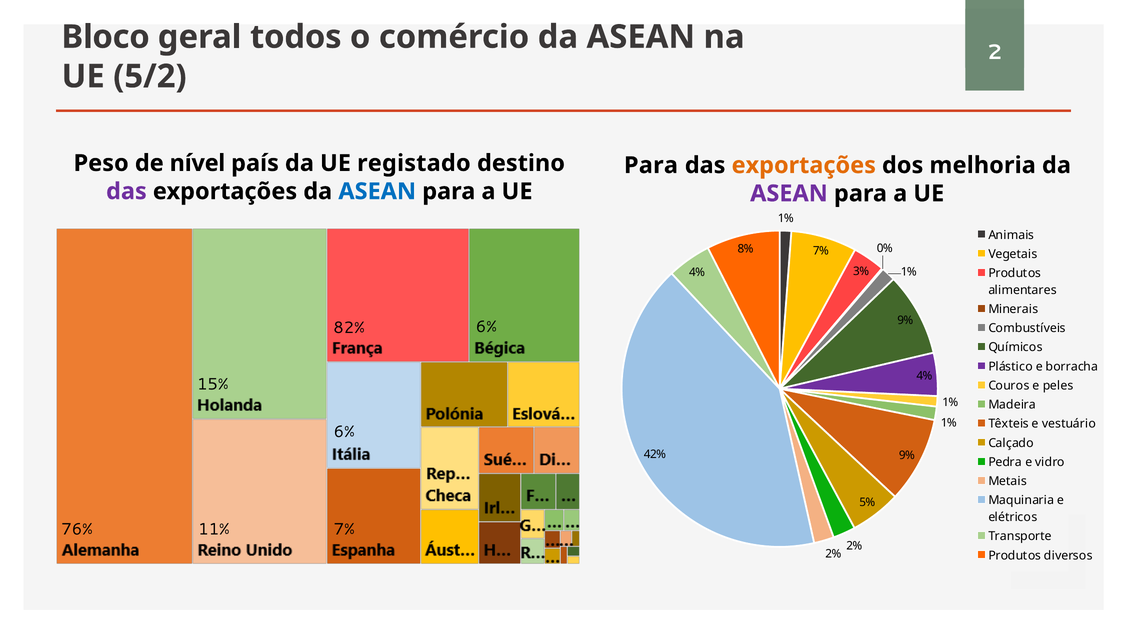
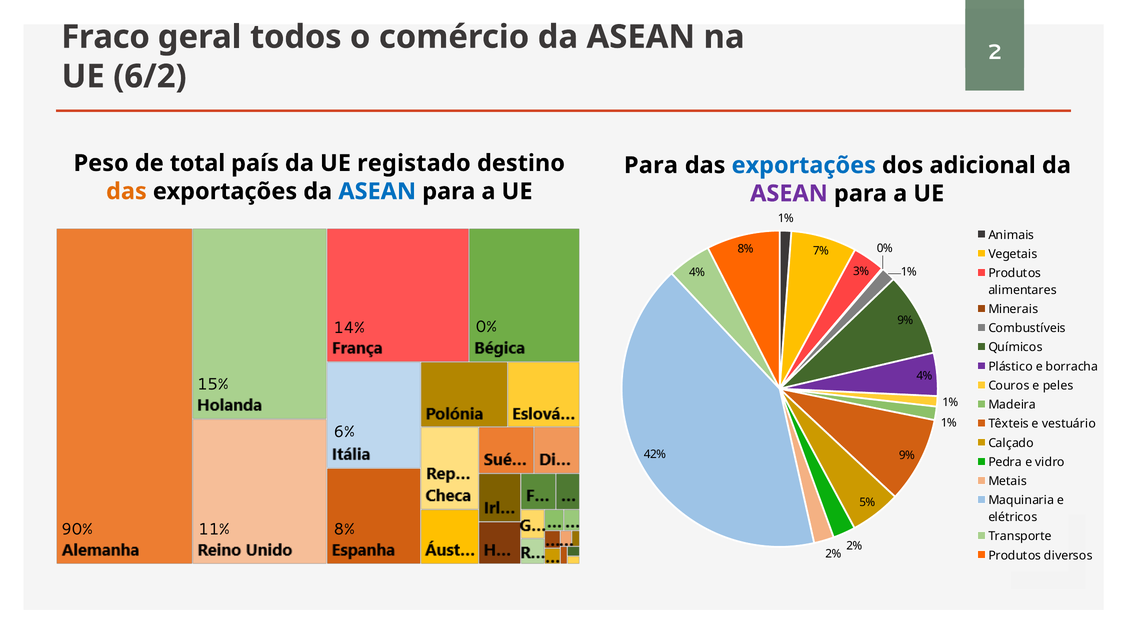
Bloco: Bloco -> Fraco (106, 37)
5/2: 5/2 -> 6/2 (150, 76)
nível: nível -> total (198, 163)
exportações colour: orange -> blue (804, 165)
melhoria: melhoria -> adicional (983, 165)
das colour: purple -> orange (126, 191)
6%: 6% -> 0% (486, 327)
82%: 82% -> 14% (349, 328)
76%: 76% -> 90% (77, 529)
7%: 7% -> 8% (344, 529)
